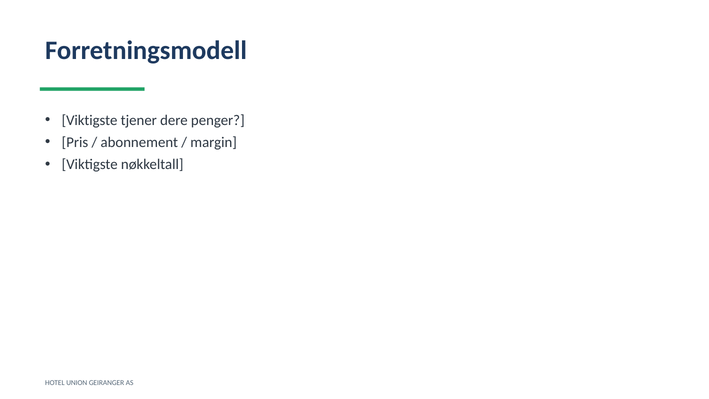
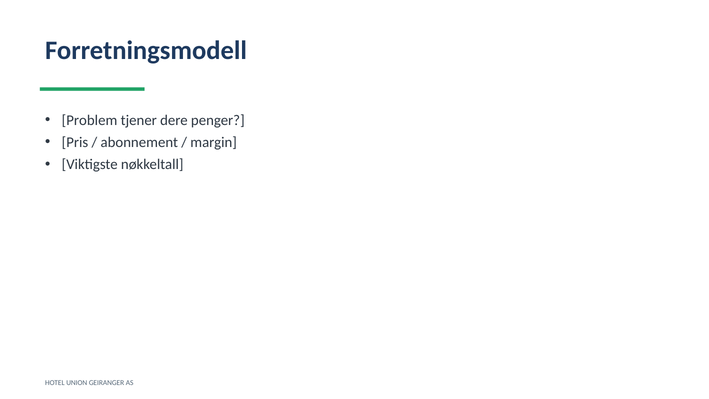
Viktigste: Viktigste -> Problem (90, 120)
